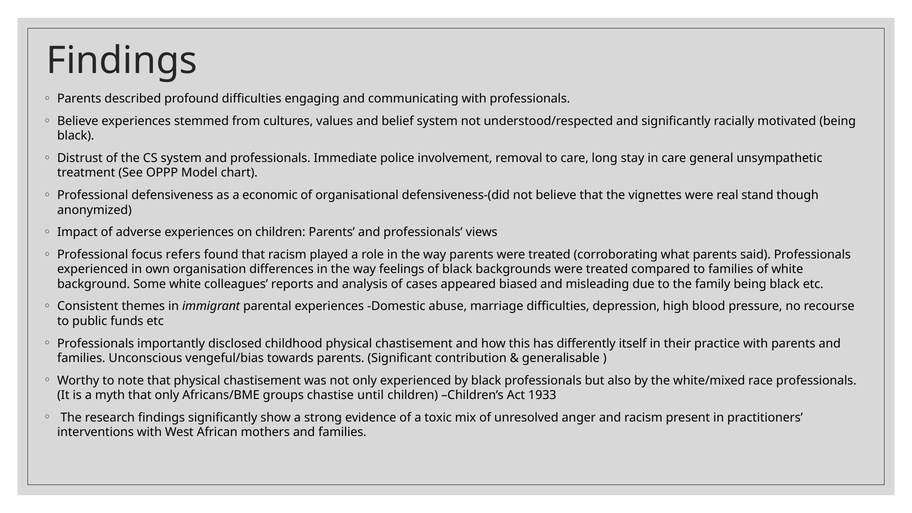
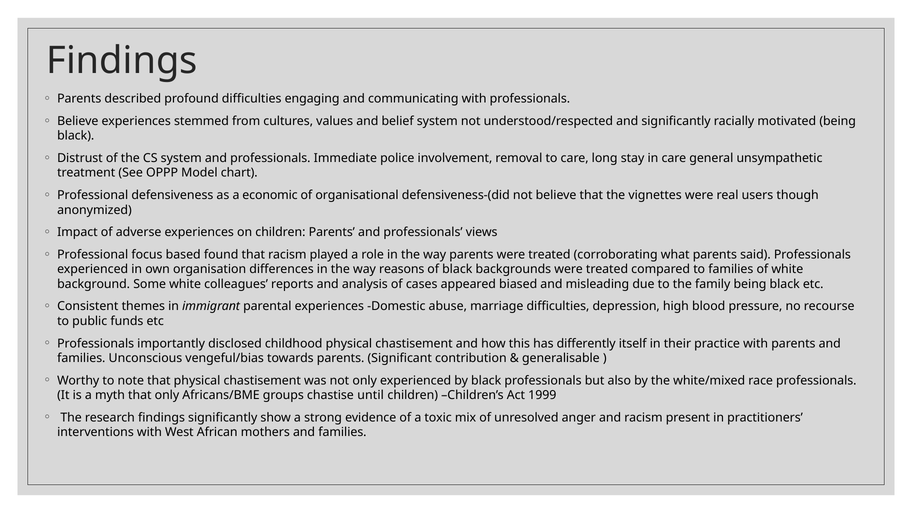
stand: stand -> users (757, 195)
refers: refers -> based (183, 255)
feelings: feelings -> reasons (402, 269)
1933: 1933 -> 1999 (542, 395)
